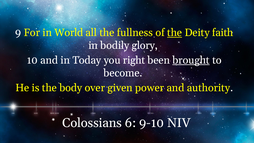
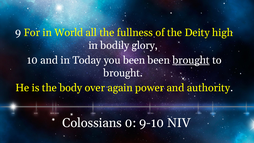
the underline: present -> none (175, 33)
faith: faith -> high (223, 33)
you right: right -> been (134, 60)
become: become -> brought (123, 73)
given: given -> again (120, 88)
6: 6 -> 0 (130, 123)
